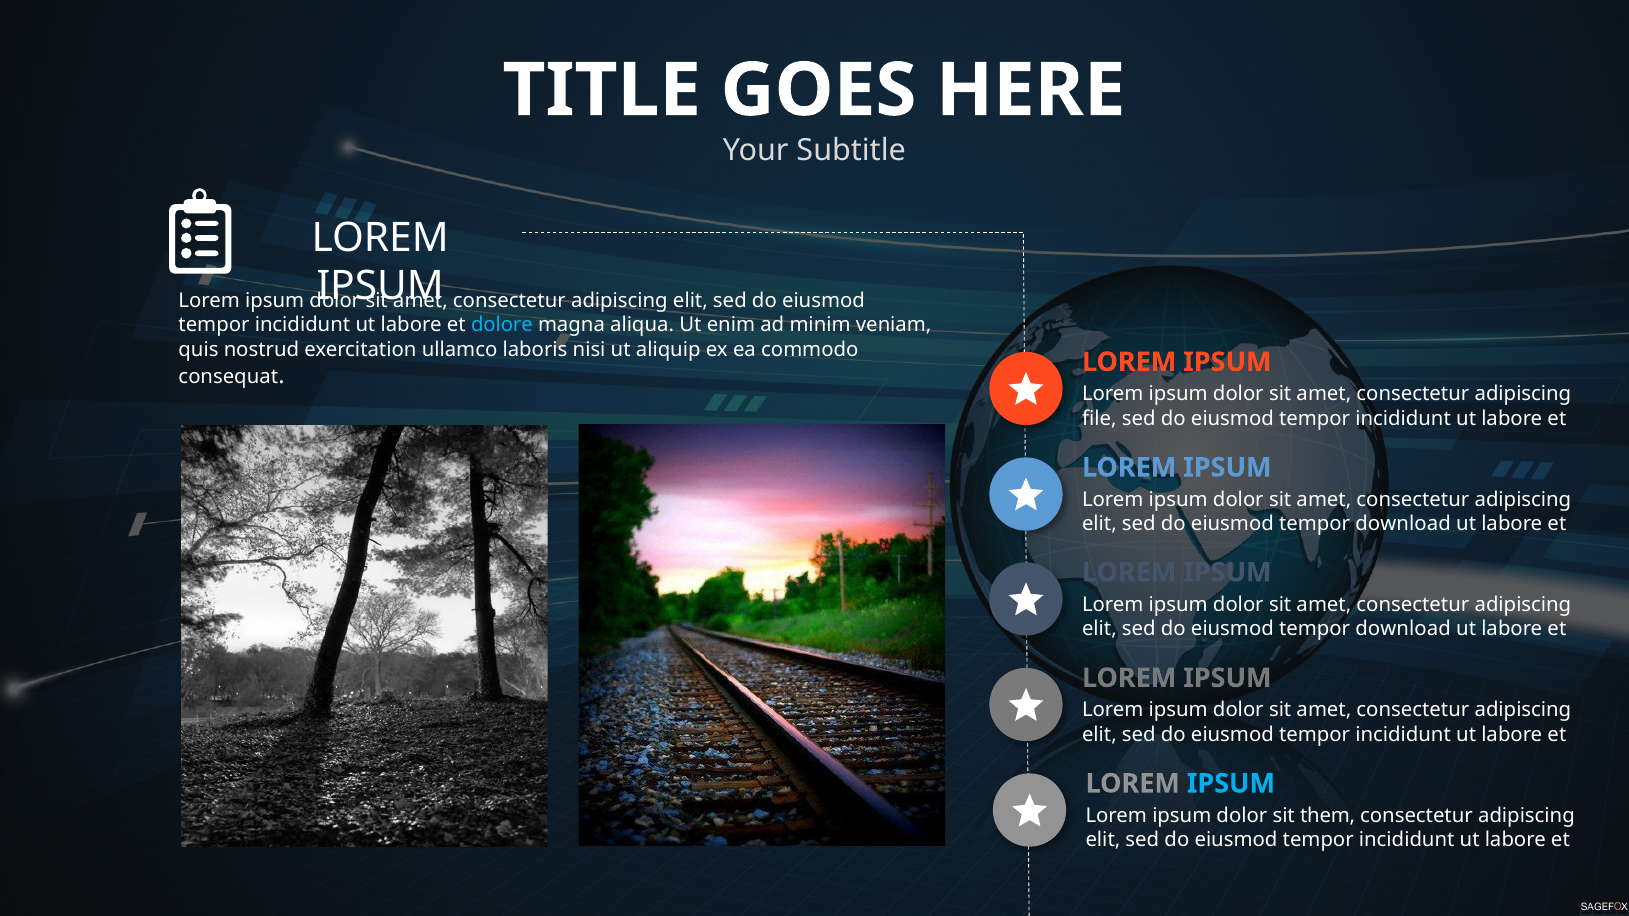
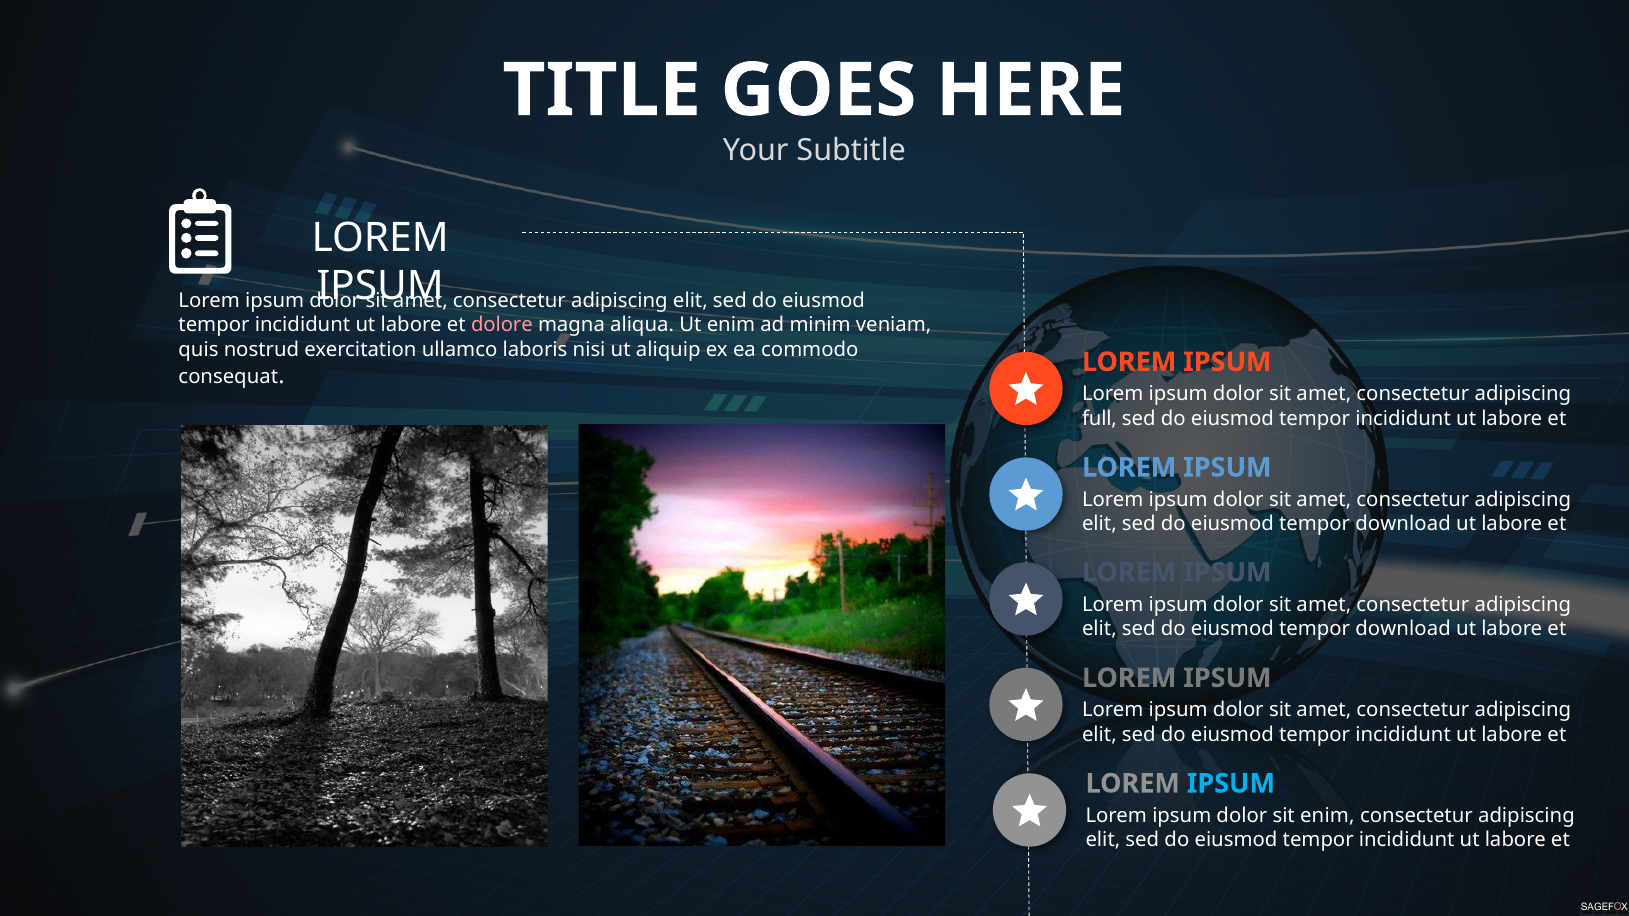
dolore colour: light blue -> pink (502, 325)
file: file -> full (1099, 419)
sit them: them -> enim (1327, 816)
